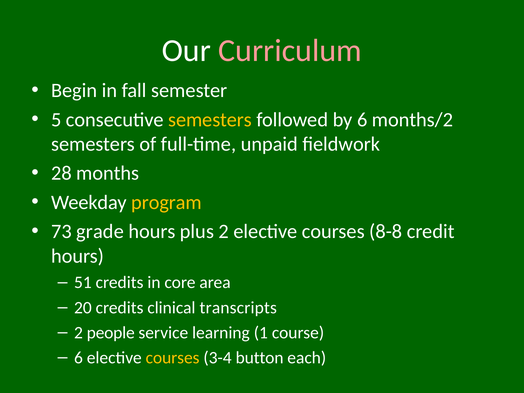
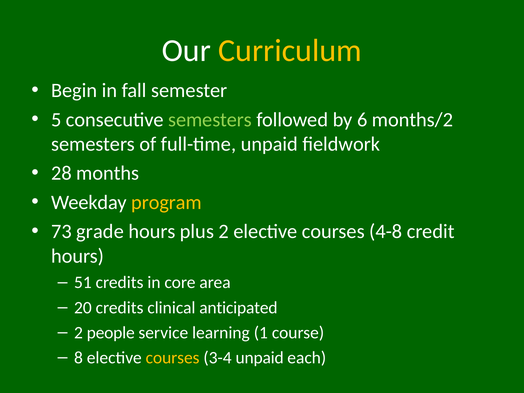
Curriculum colour: pink -> yellow (290, 51)
semesters colour: yellow -> light green (210, 120)
8-8: 8-8 -> 4-8 (386, 231)
transcripts: transcripts -> anticipated (238, 308)
6: 6 -> 8 (78, 358)
3-4 button: button -> unpaid (260, 358)
